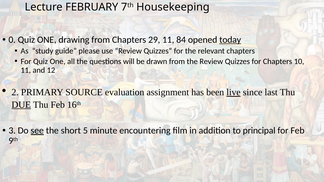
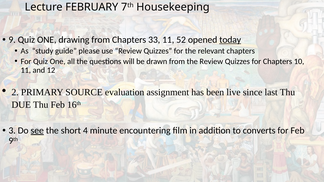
0: 0 -> 9 (12, 40)
29: 29 -> 33 (154, 40)
84: 84 -> 52 (181, 40)
live underline: present -> none (233, 92)
DUE underline: present -> none (21, 105)
5: 5 -> 4 (85, 131)
principal: principal -> converts (259, 131)
